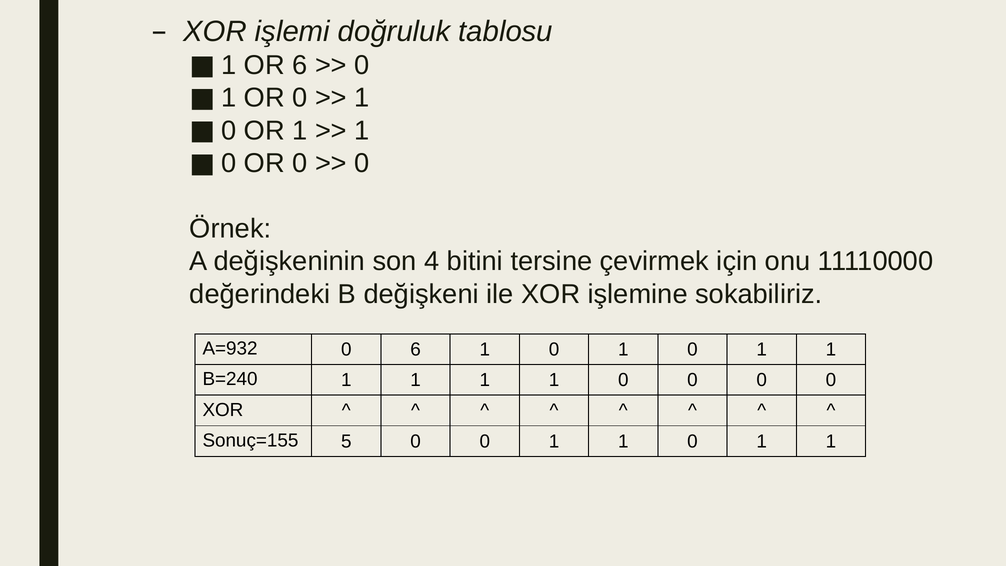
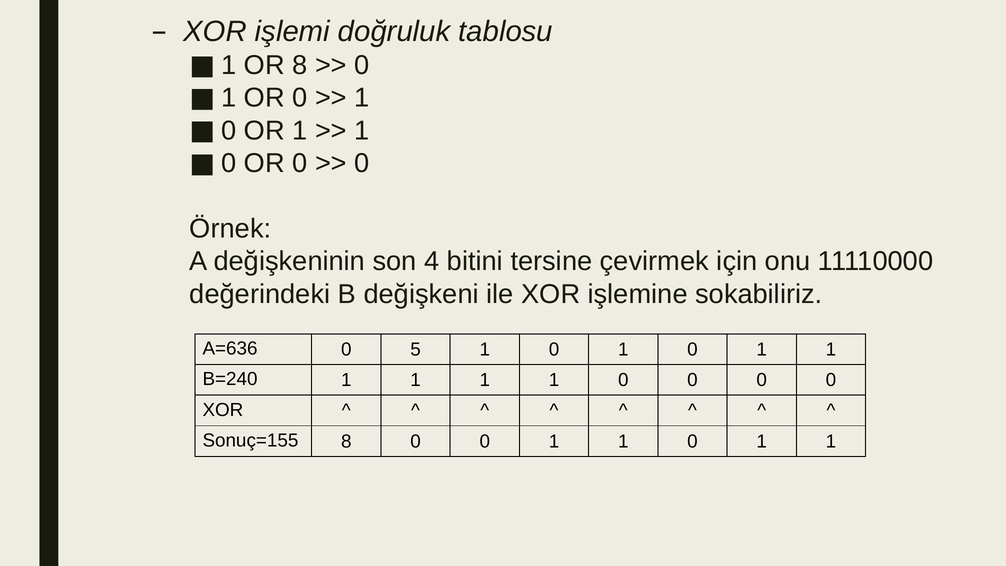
OR 6: 6 -> 8 (300, 65)
A=932: A=932 -> A=636 (230, 349)
0 6: 6 -> 5 (416, 349)
Sonuç=155 5: 5 -> 8 (346, 441)
